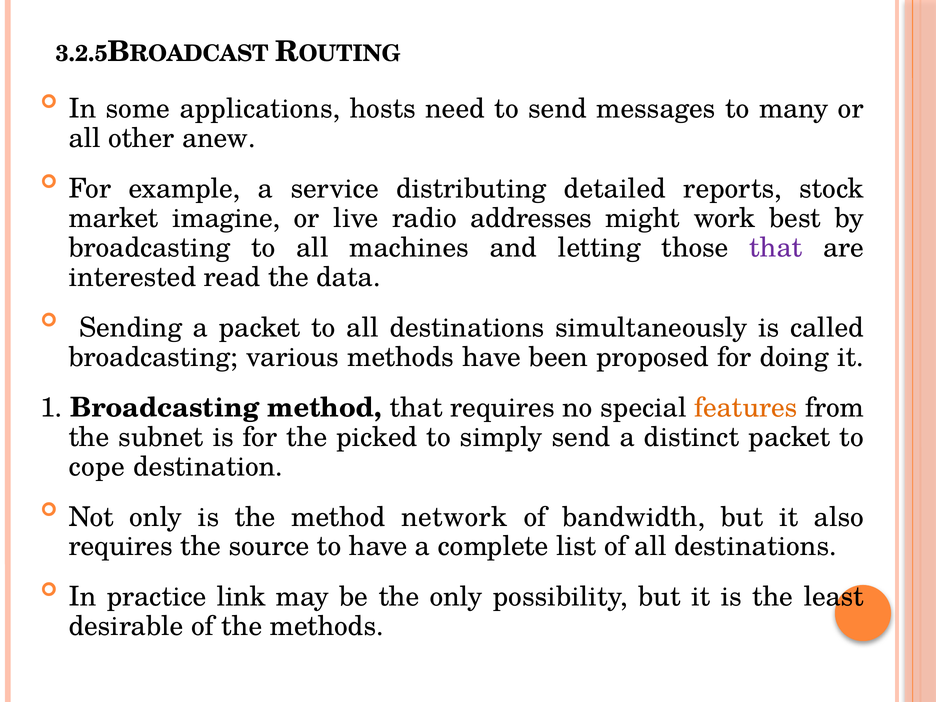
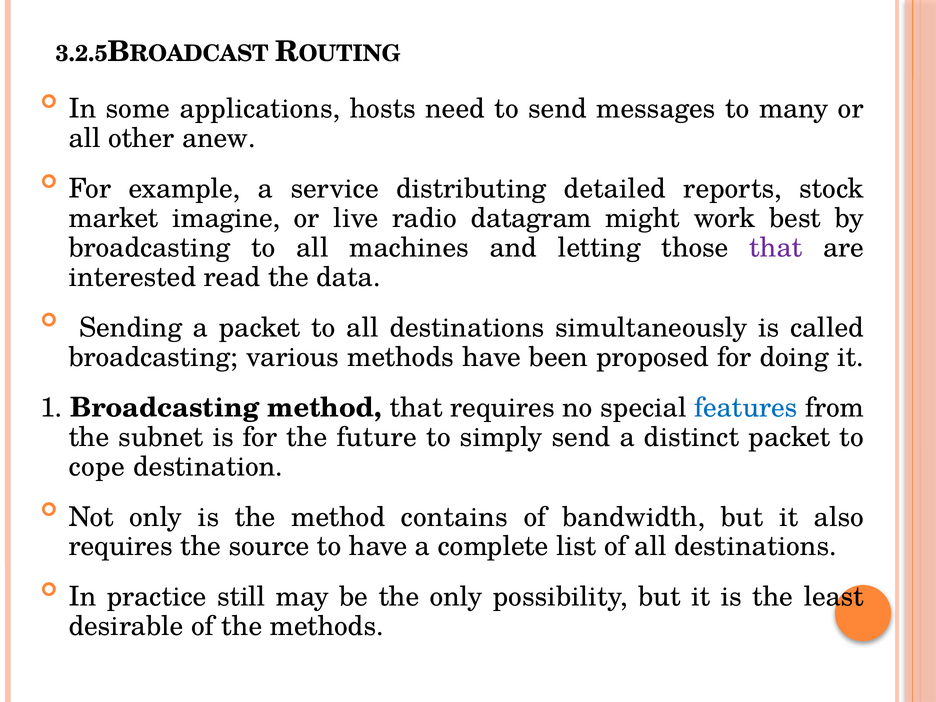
addresses: addresses -> datagram (531, 218)
features colour: orange -> blue (746, 408)
picked: picked -> future (377, 437)
network: network -> contains (454, 517)
link: link -> still (241, 597)
